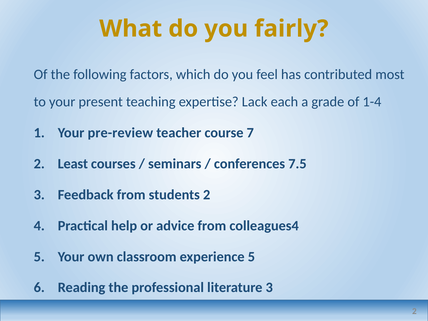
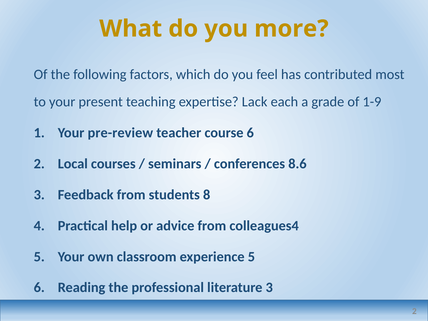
fairly: fairly -> more (291, 29)
1-4: 1-4 -> 1-9 (372, 102)
course 7: 7 -> 6 (250, 133)
Least: Least -> Local (73, 164)
7.5: 7.5 -> 8.6 (297, 164)
students 2: 2 -> 8 (207, 195)
